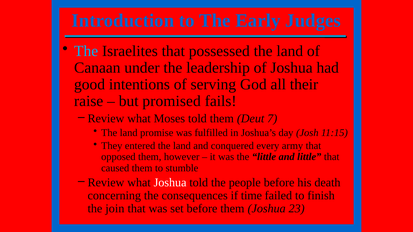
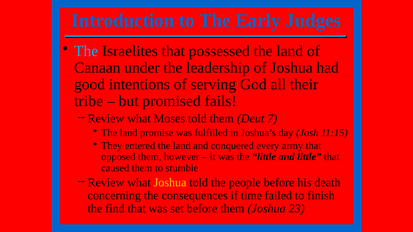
raise: raise -> tribe (89, 101)
Joshua colour: white -> yellow (170, 183)
join: join -> find (115, 209)
